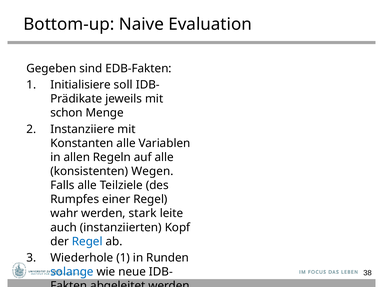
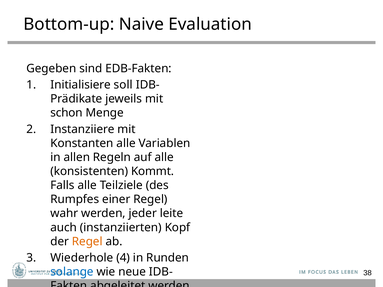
Wegen: Wegen -> Kommt (153, 171)
stark: stark -> jeder (143, 214)
Regel colour: blue -> orange (87, 242)
Wiederhole 1: 1 -> 4 (123, 258)
